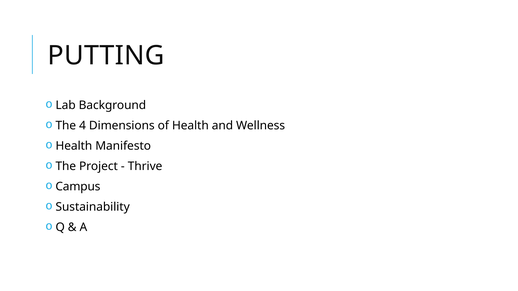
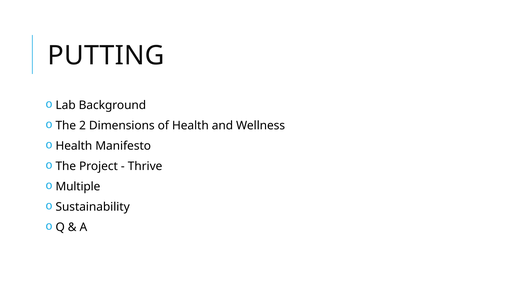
4: 4 -> 2 (83, 126)
Campus: Campus -> Multiple (78, 187)
